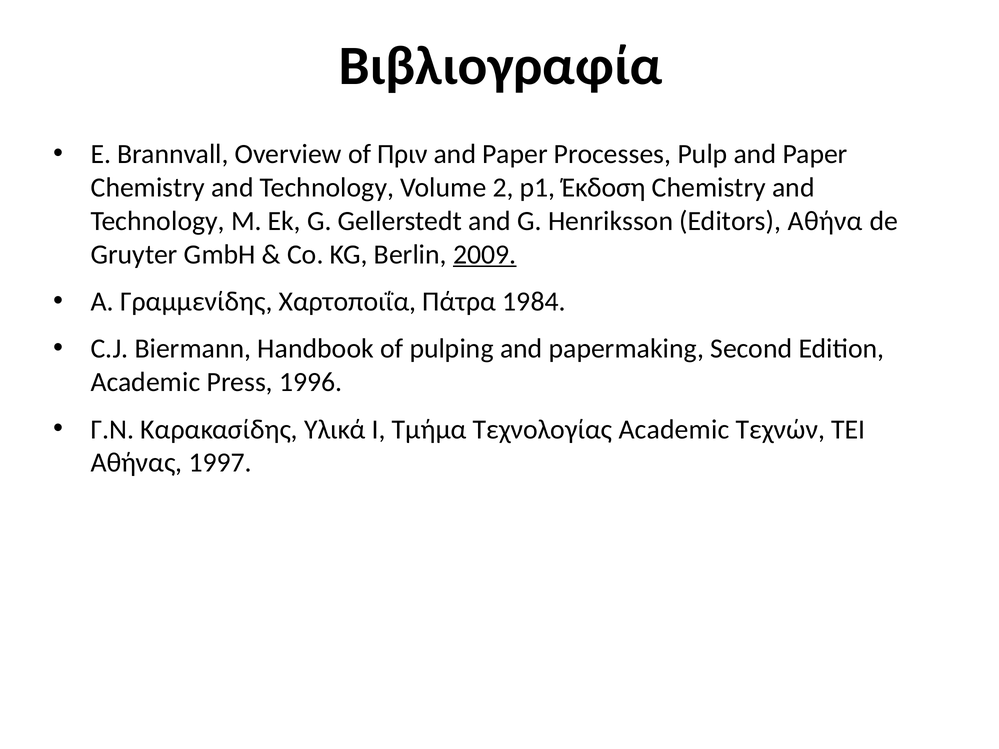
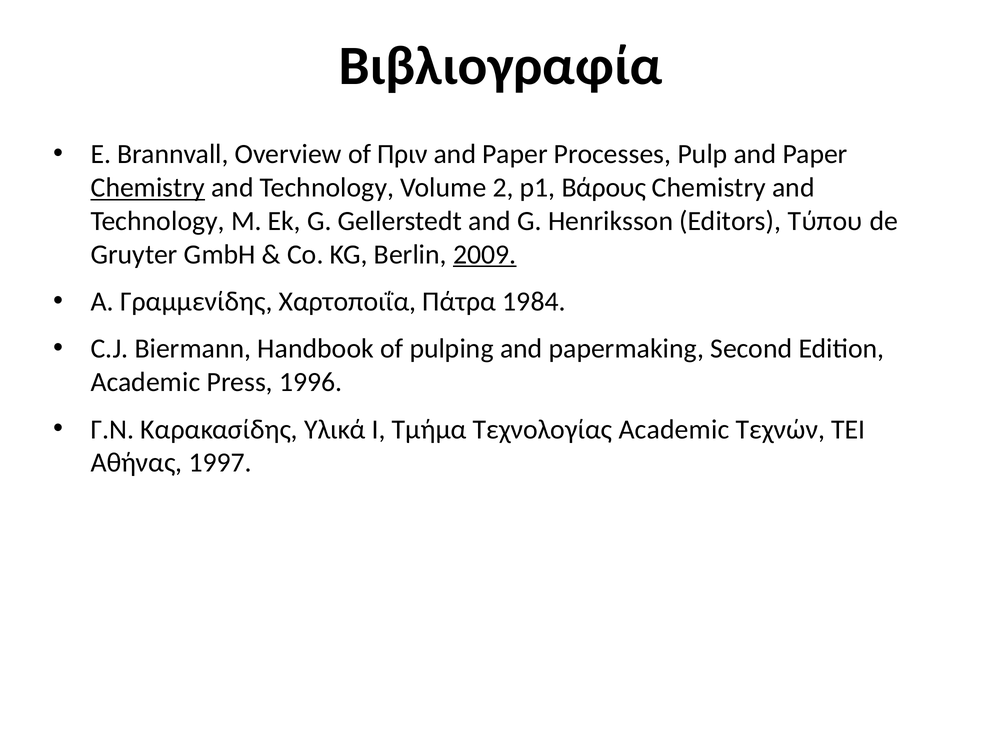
Chemistry underline: none -> present (148, 188)
Έκδοση: Έκδοση -> Βάρους (604, 188)
Αθήνα: Αθήνα -> Τύπου (825, 221)
